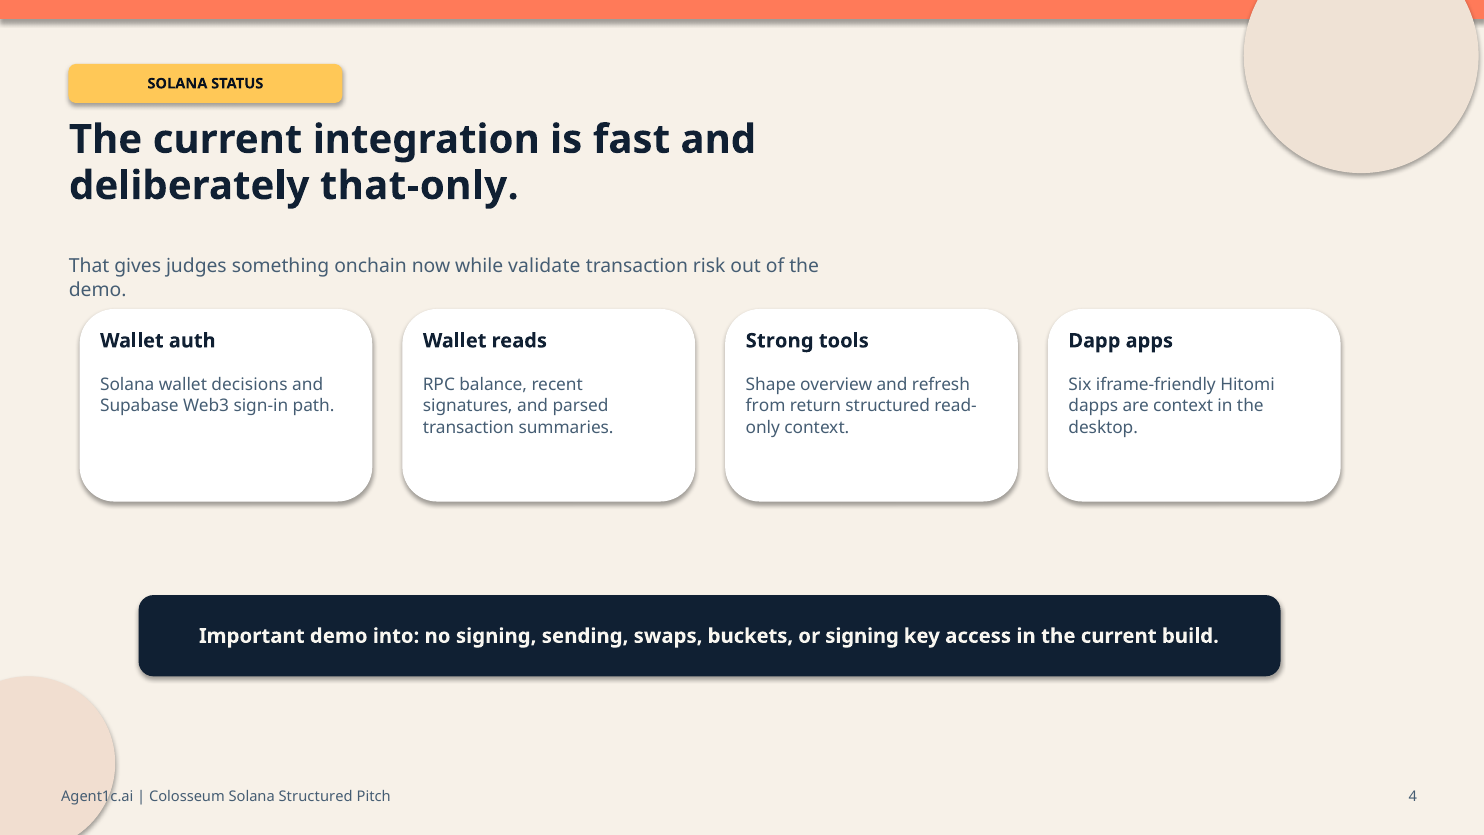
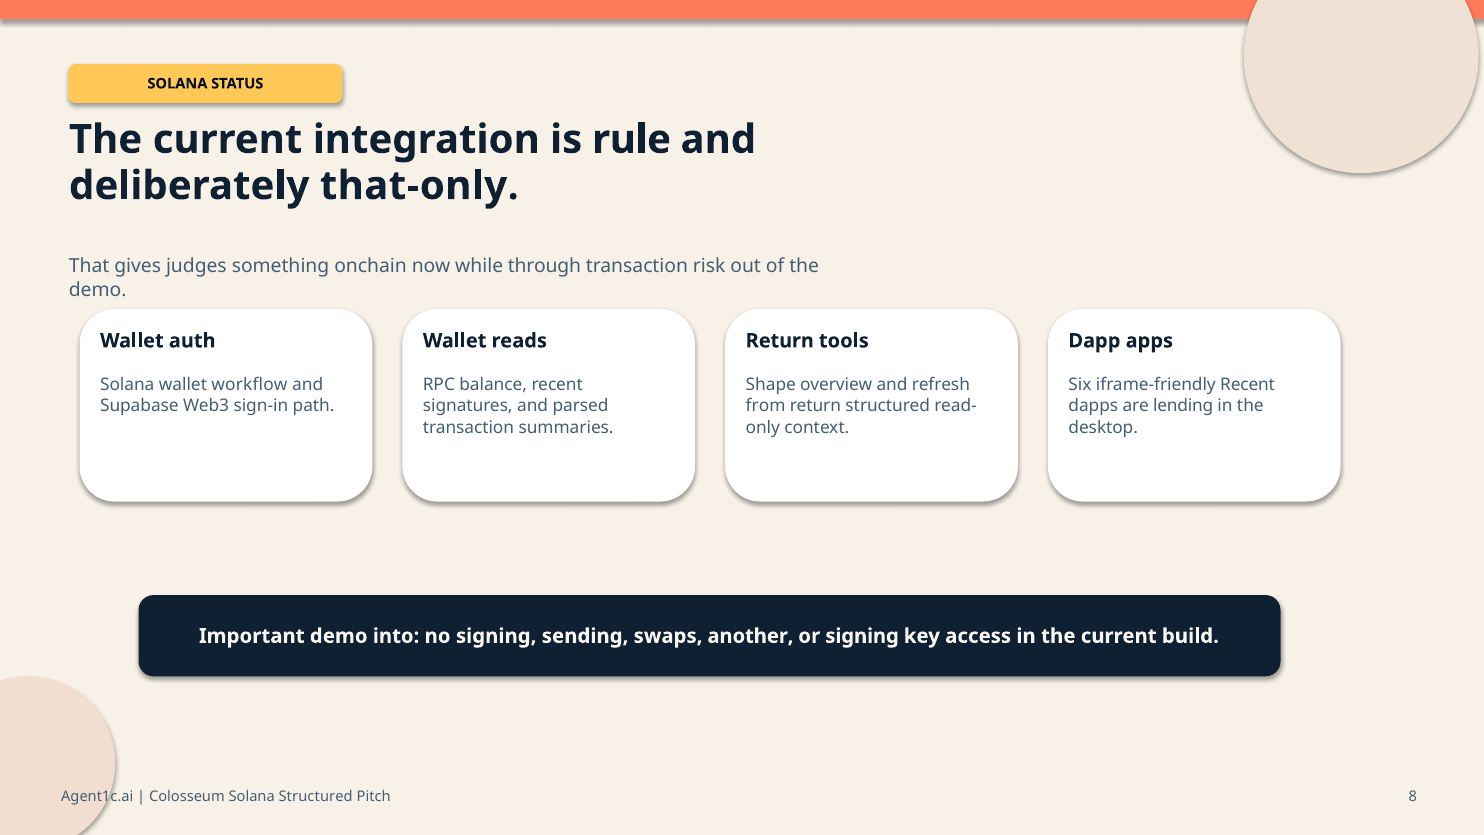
fast: fast -> rule (632, 139)
validate: validate -> through (545, 266)
Strong: Strong -> Return (780, 341)
decisions: decisions -> workflow (249, 384)
iframe-friendly Hitomi: Hitomi -> Recent (1248, 384)
are context: context -> lending (1183, 406)
buckets: buckets -> another (750, 636)
4: 4 -> 8 (1413, 796)
